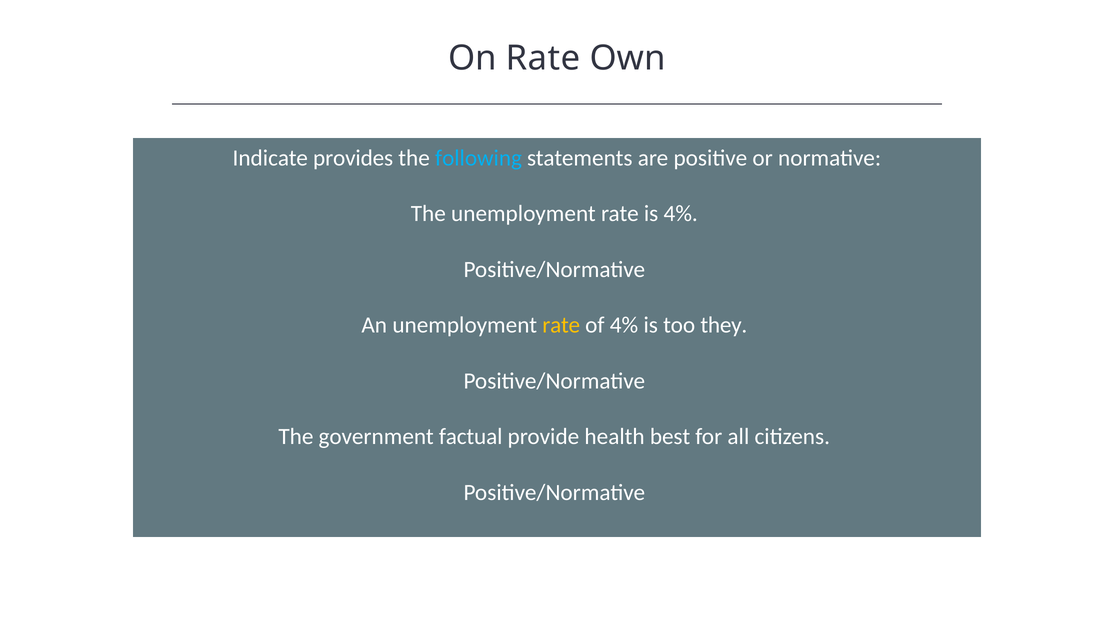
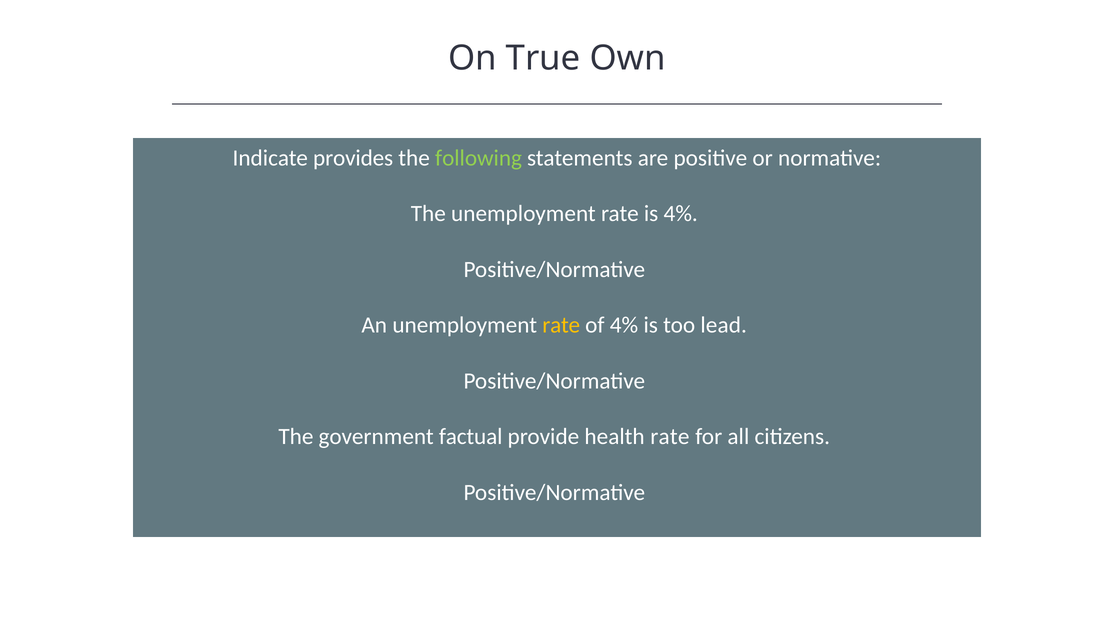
On Rate: Rate -> True (543, 58)
following colour: light blue -> light green (479, 158)
they: they -> lead (724, 325)
health best: best -> rate (670, 436)
